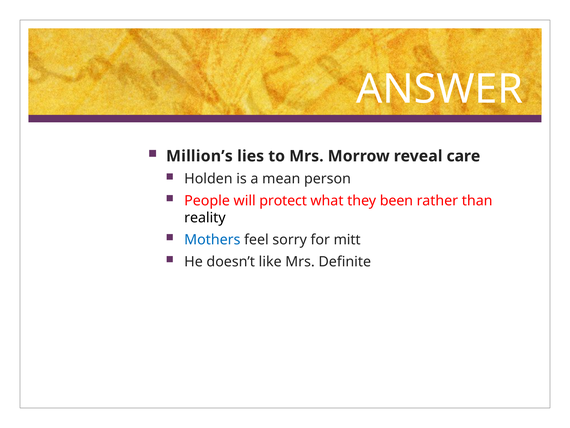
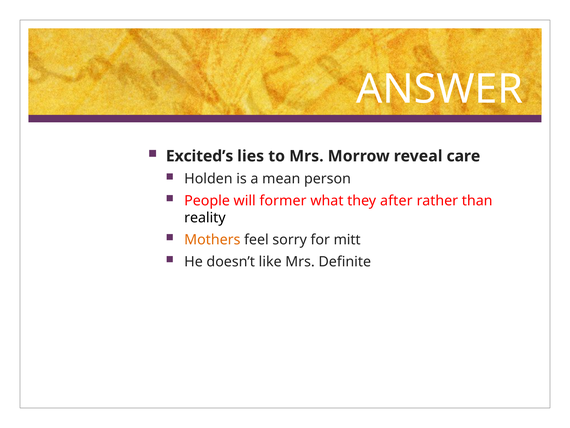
Million’s: Million’s -> Excited’s (200, 156)
protect: protect -> former (283, 201)
been: been -> after (396, 201)
Mothers colour: blue -> orange (212, 239)
